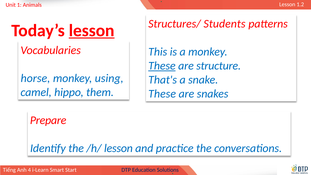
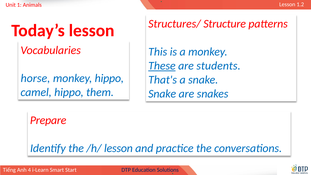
Students: Students -> Structure (225, 24)
lesson underline: present -> none (92, 31)
structure: structure -> students (218, 66)
monkey using: using -> hippo (109, 78)
These: These -> Snake (162, 94)
